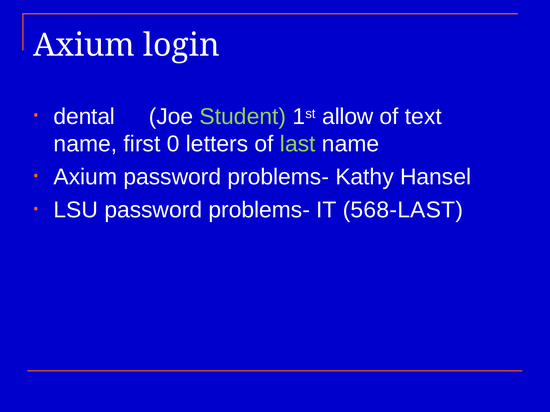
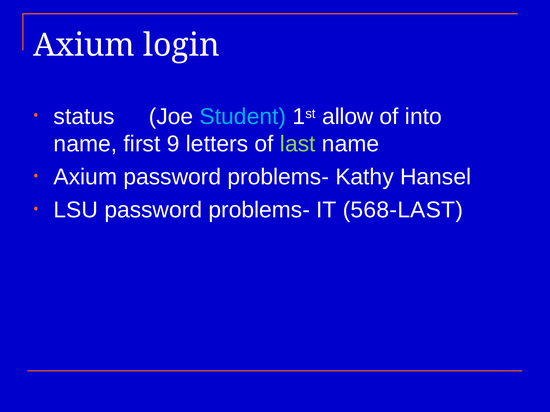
dental: dental -> status (84, 117)
Student colour: light green -> light blue (243, 117)
text: text -> into (423, 117)
0: 0 -> 9 (173, 144)
